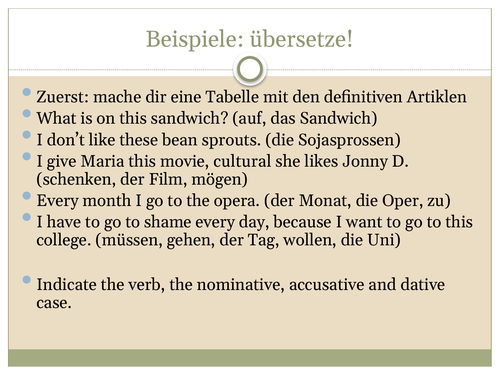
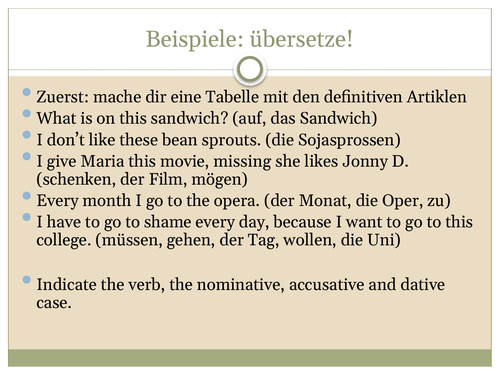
cultural: cultural -> missing (242, 161)
